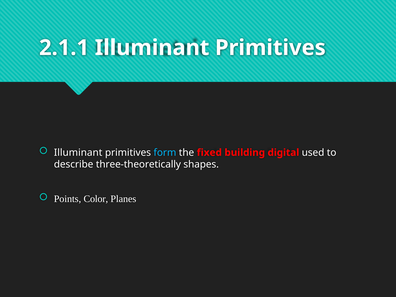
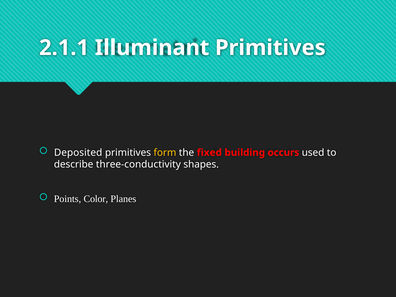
Illuminant: Illuminant -> Deposited (78, 153)
form colour: light blue -> yellow (165, 153)
digital: digital -> occurs (283, 153)
three-theoretically: three-theoretically -> three-conductivity (138, 164)
